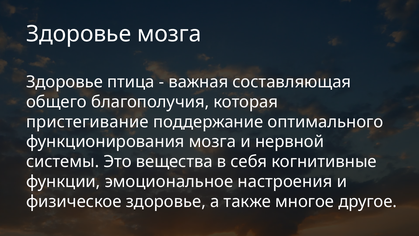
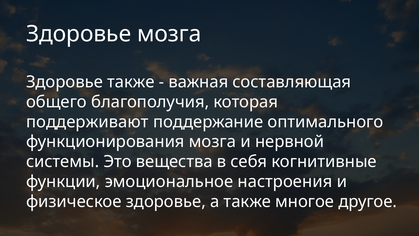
Здоровье птица: птица -> также (131, 82)
пристегивание: пристегивание -> поддерживают (87, 122)
